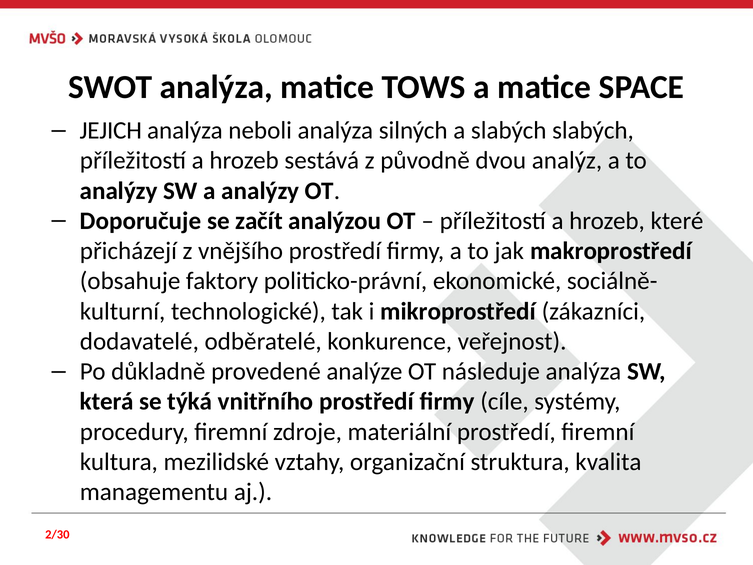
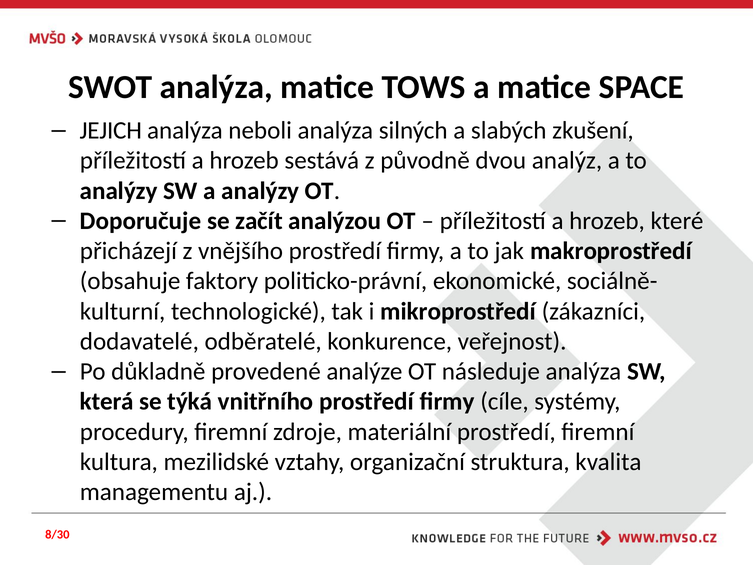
slabých slabých: slabých -> zkušení (593, 130)
2/30: 2/30 -> 8/30 (57, 534)
